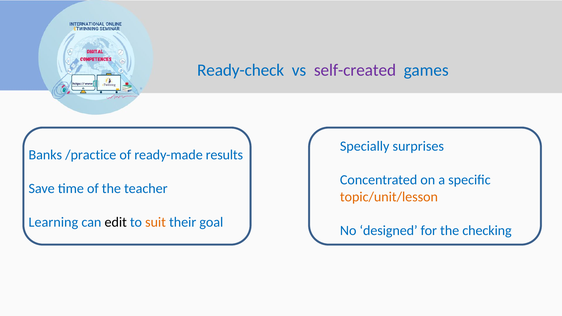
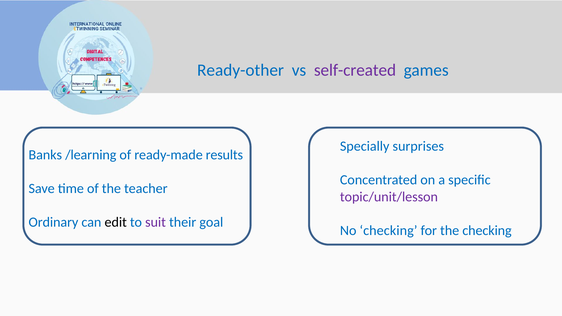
Ready-check: Ready-check -> Ready-other (241, 70)
/practice: /practice -> /learning (91, 155)
topic/unit/lesson colour: orange -> purple (389, 197)
Learning: Learning -> Ordinary (53, 222)
suit colour: orange -> purple (156, 222)
No designed: designed -> checking (388, 231)
